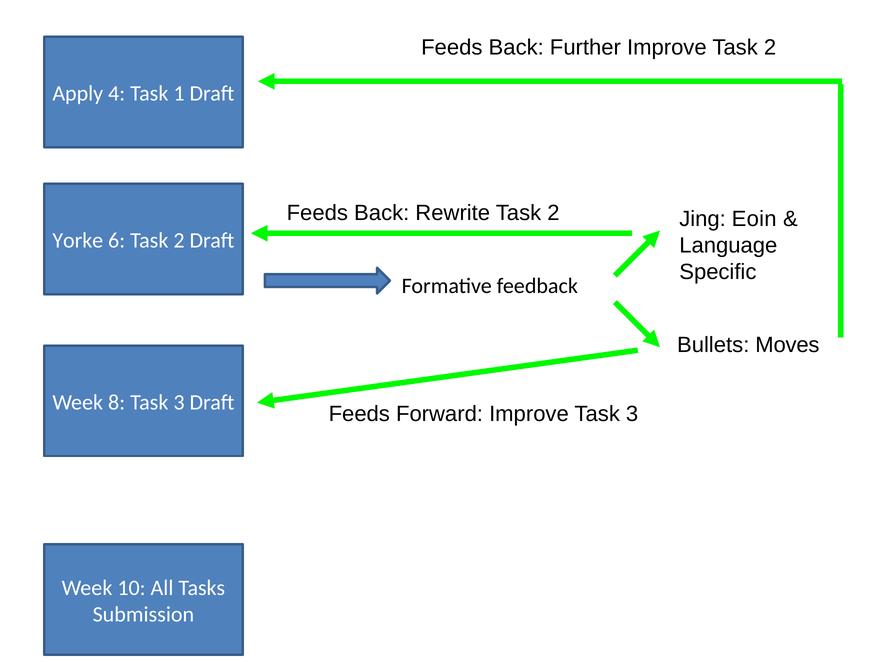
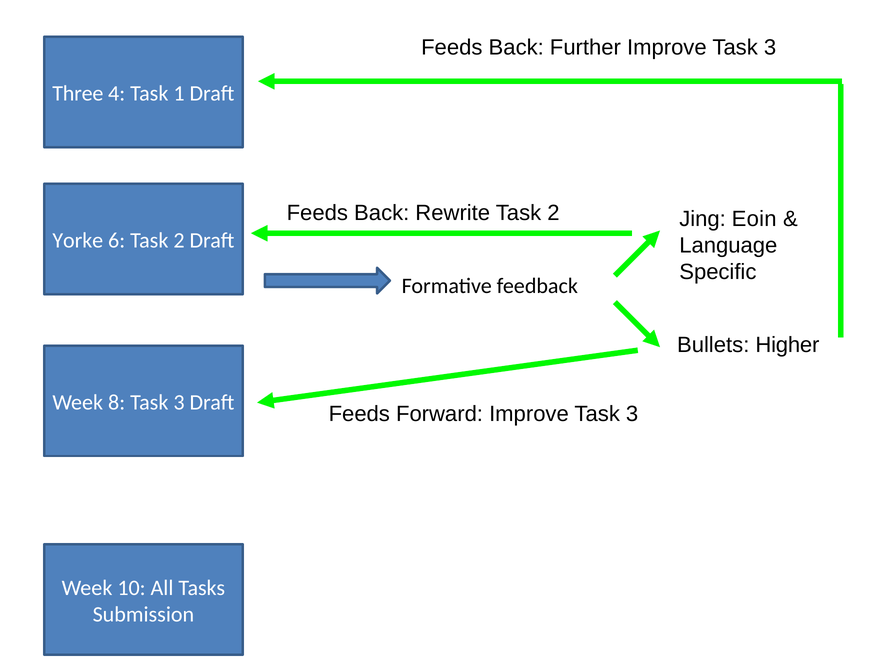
Further Improve Task 2: 2 -> 3 (770, 48)
Apply: Apply -> Three (78, 93)
Moves: Moves -> Higher (787, 345)
